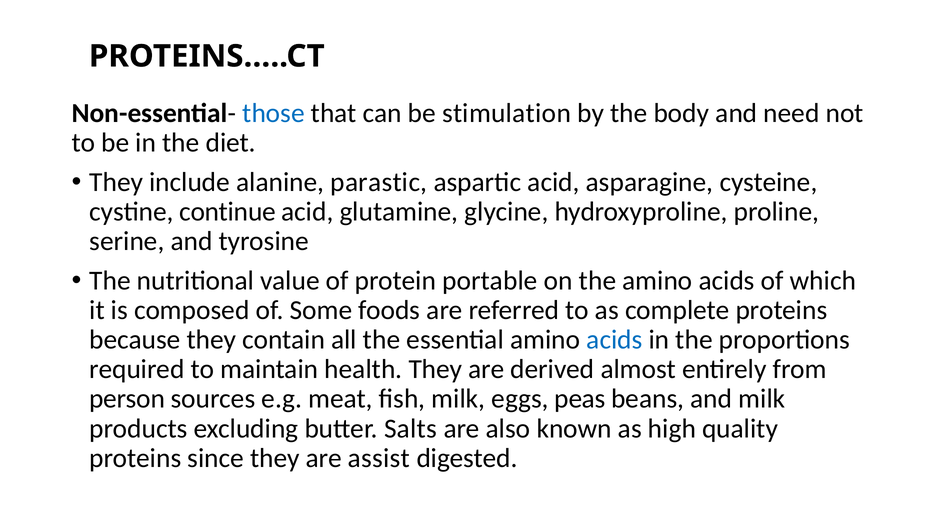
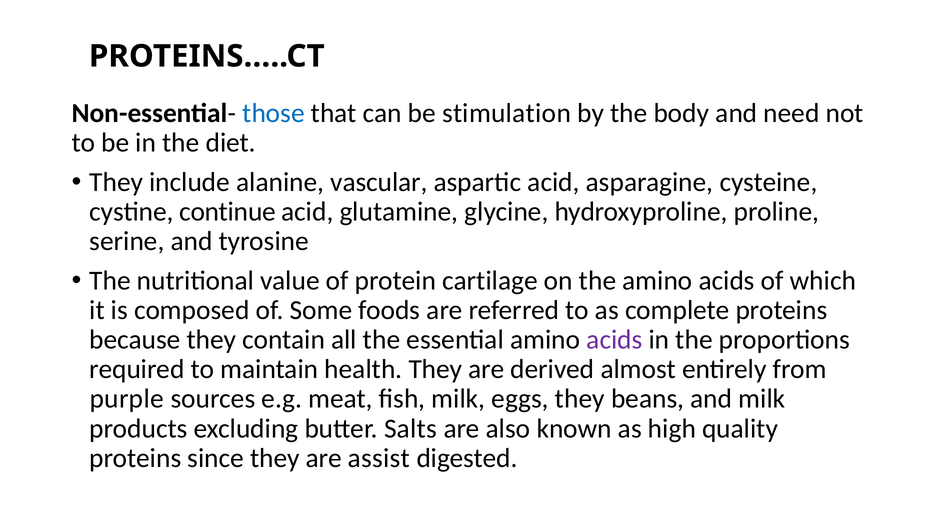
parastic: parastic -> vascular (379, 182)
portable: portable -> cartilage (490, 281)
acids colour: blue -> purple (614, 340)
person: person -> purple (127, 399)
eggs peas: peas -> they (580, 399)
